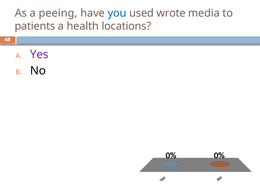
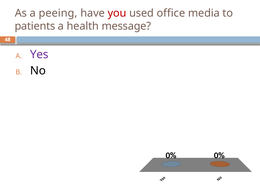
you colour: blue -> red (117, 13)
wrote: wrote -> office (171, 13)
locations: locations -> message (126, 26)
